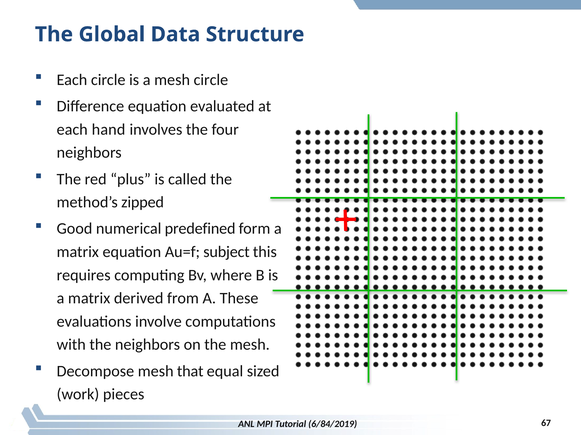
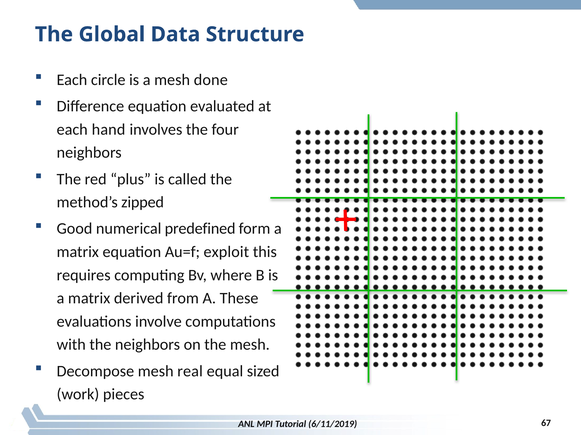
mesh circle: circle -> done (211, 80)
subject: subject -> exploit (226, 252)
that: that -> real (190, 372)
6/84/2019: 6/84/2019 -> 6/11/2019 (333, 425)
